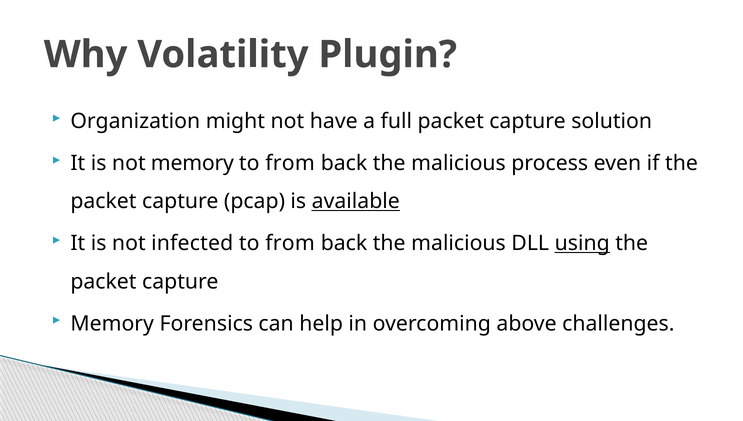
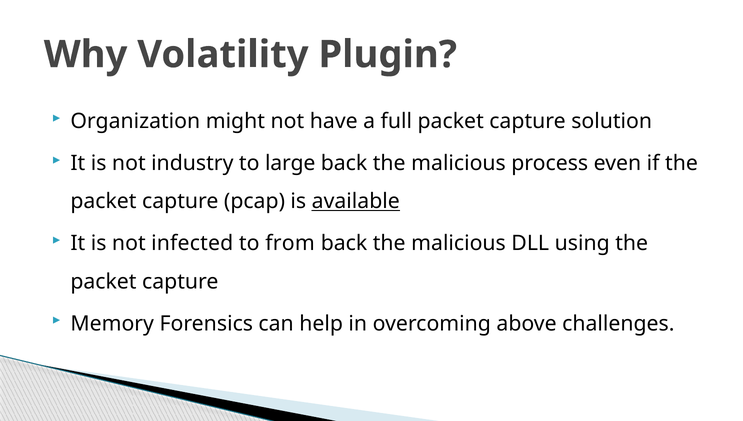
not memory: memory -> industry (192, 163)
from: from -> large (290, 163)
using underline: present -> none (582, 243)
